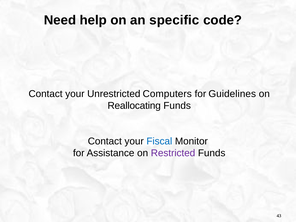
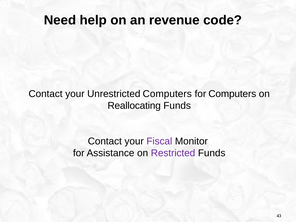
specific: specific -> revenue (174, 20)
for Guidelines: Guidelines -> Computers (232, 94)
Fiscal colour: blue -> purple (159, 141)
